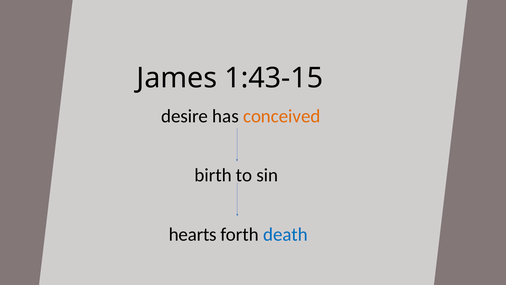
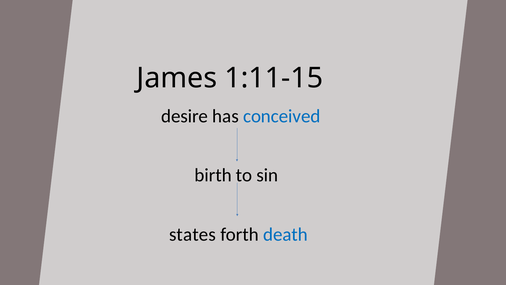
1:43-15: 1:43-15 -> 1:11-15 (274, 78)
conceived colour: orange -> blue (282, 116)
hearts: hearts -> states (193, 234)
